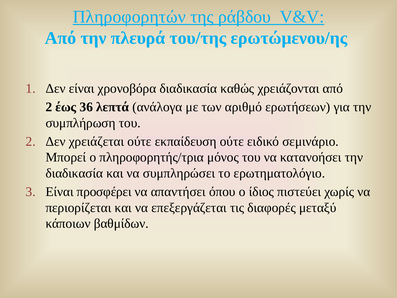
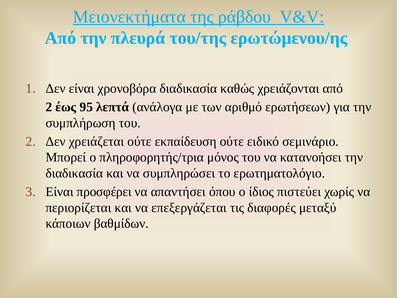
Πληροφορητών: Πληροφορητών -> Μειονεκτήματα (129, 17)
36: 36 -> 95 (86, 107)
